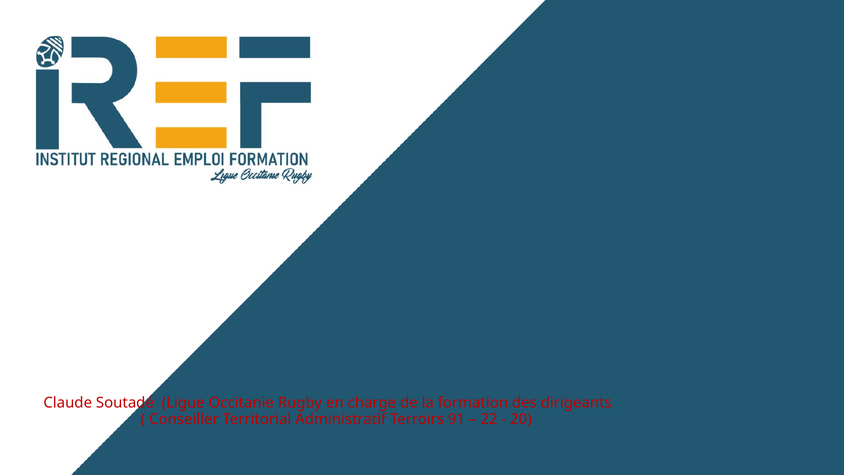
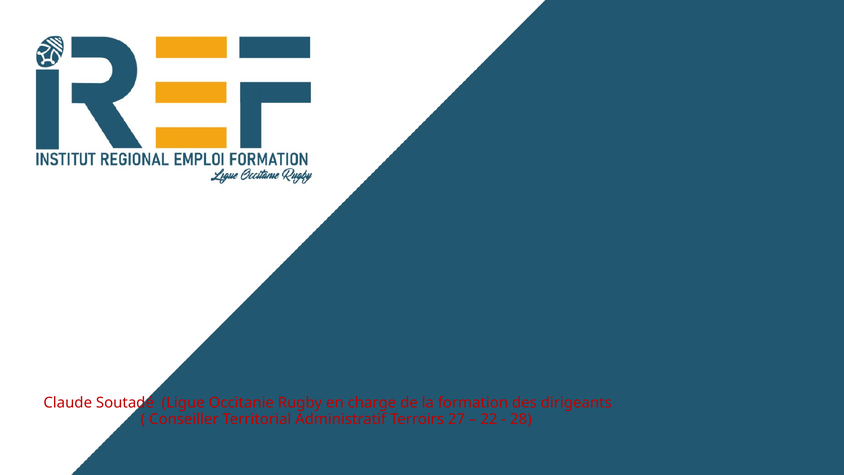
91: 91 -> 27 (457, 419)
20: 20 -> 28 (521, 419)
